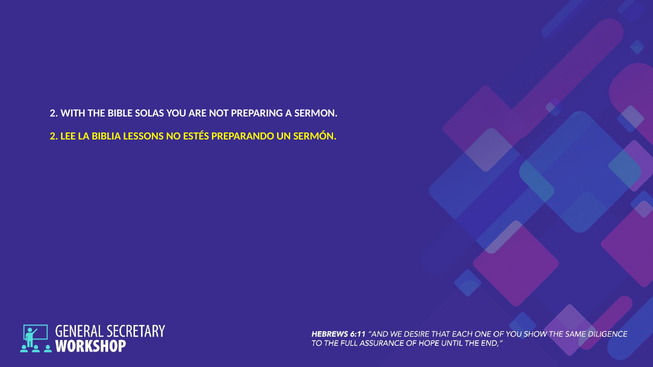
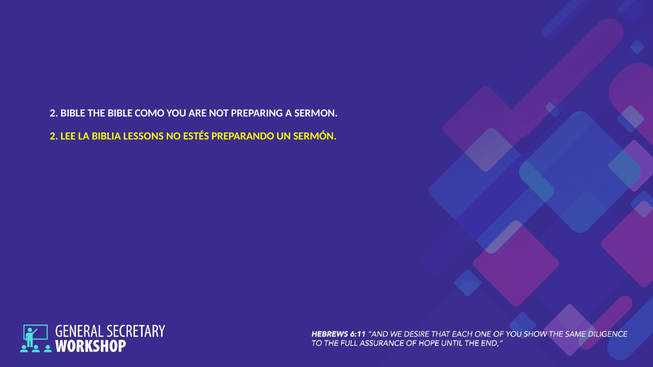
2 WITH: WITH -> BIBLE (73, 113)
SOLAS: SOLAS -> COMO (150, 113)
